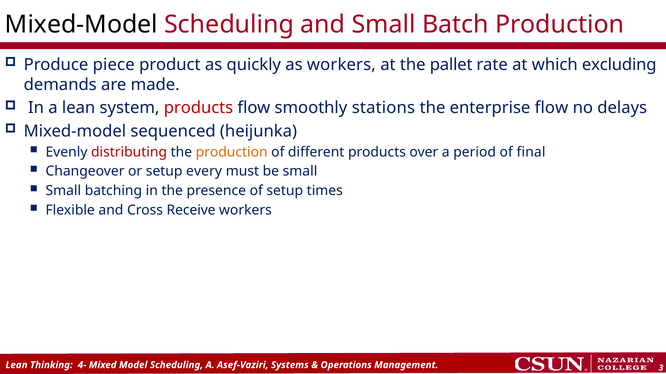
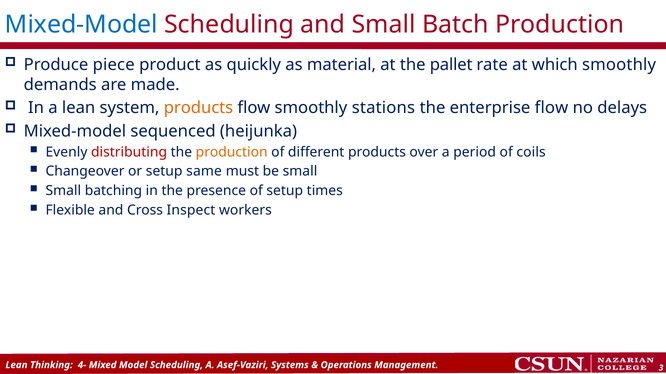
Mixed-Model colour: black -> blue (81, 25)
as workers: workers -> material (341, 65)
which excluding: excluding -> smoothly (619, 65)
products colour: red -> orange (198, 108)
final: final -> coils (531, 152)
every: every -> same (204, 172)
Receive: Receive -> Inspect (191, 210)
